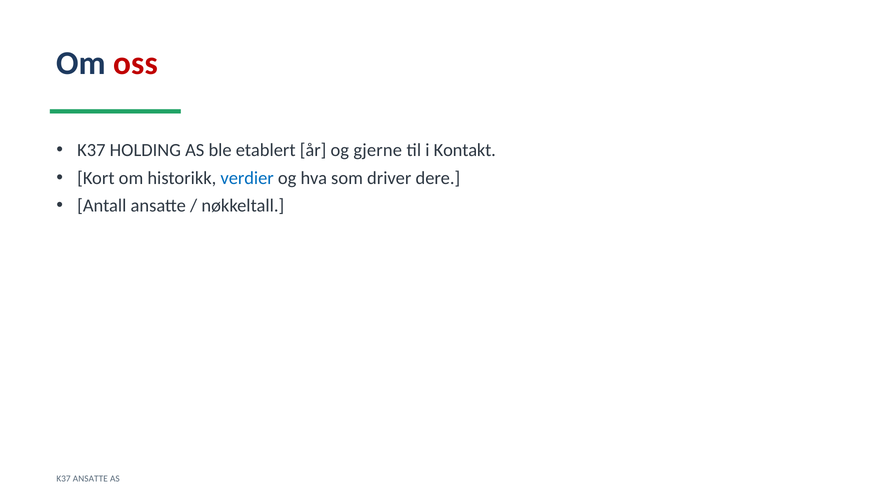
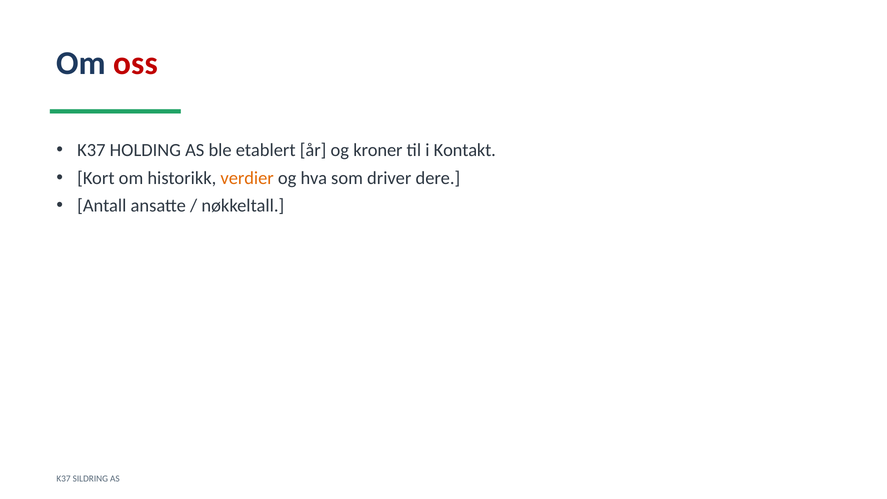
gjerne: gjerne -> kroner (378, 150)
verdier colour: blue -> orange (247, 178)
K37 ANSATTE: ANSATTE -> SILDRING (90, 479)
